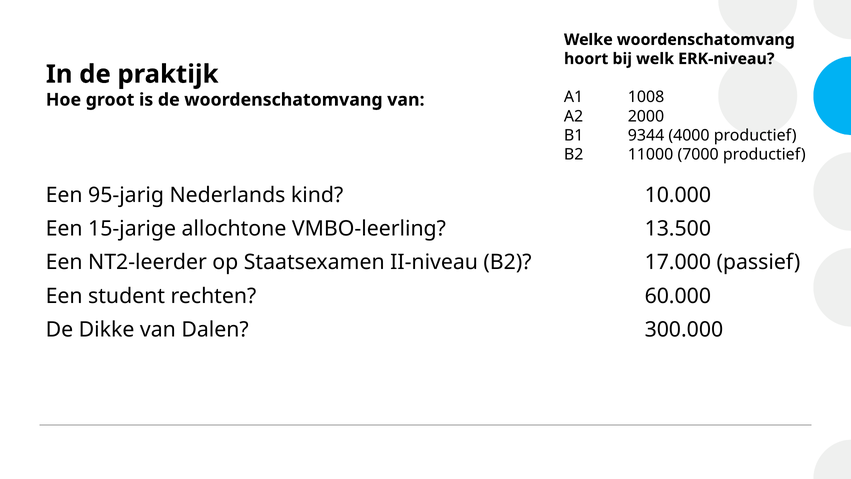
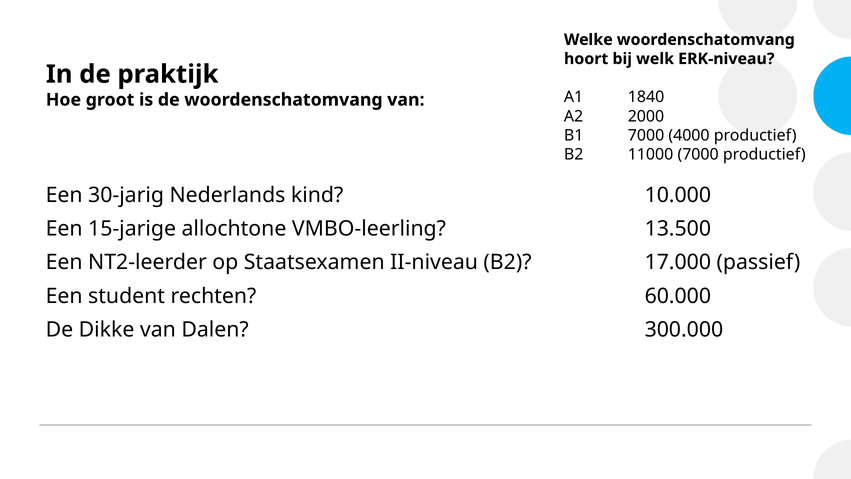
1008: 1008 -> 1840 (646, 97)
B1 9344: 9344 -> 7000 (646, 135)
95-jarig: 95-jarig -> 30-jarig (126, 195)
